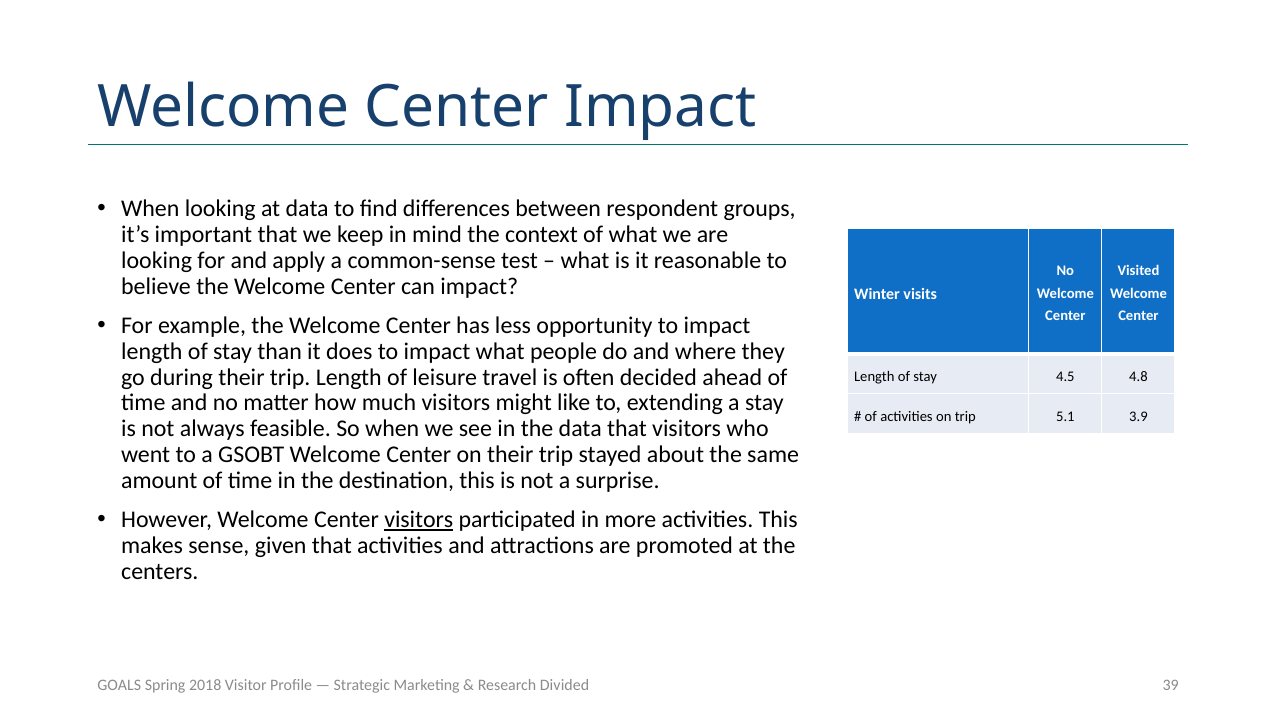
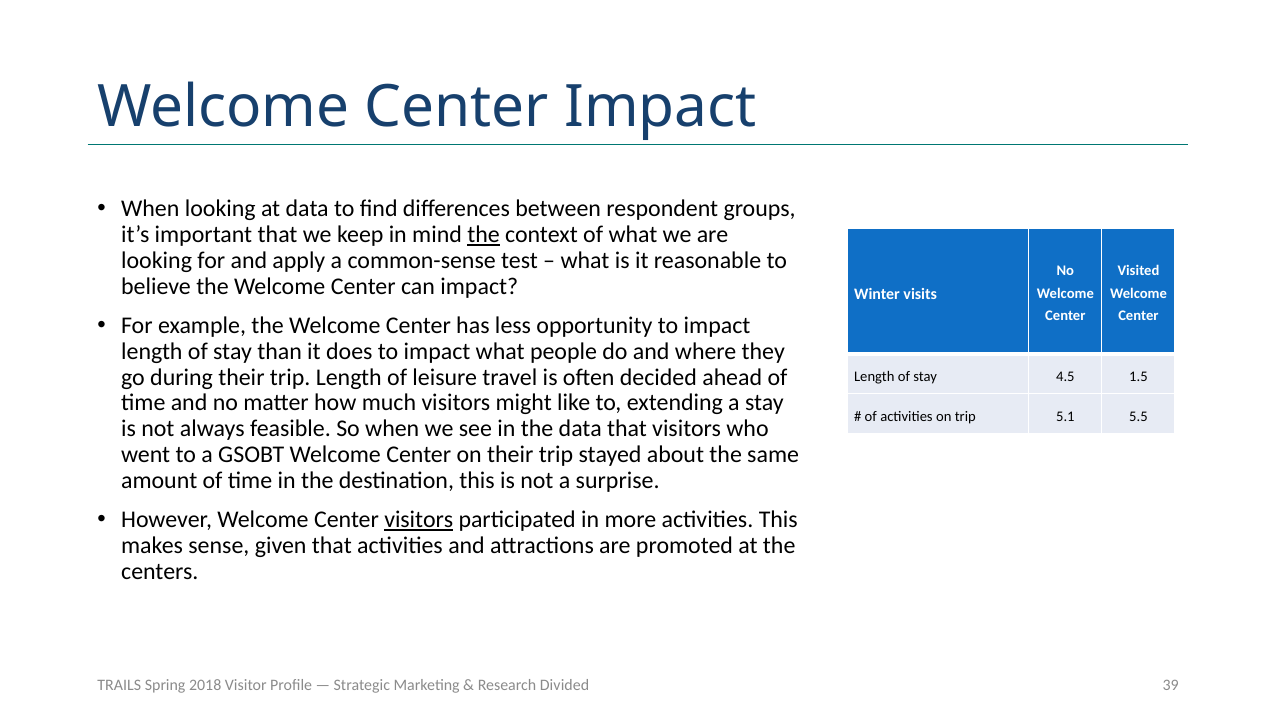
the underline: none -> present (484, 234)
4.8: 4.8 -> 1.5 (1138, 376)
3.9: 3.9 -> 5.5 (1138, 416)
GOALS: GOALS -> TRAILS (119, 685)
